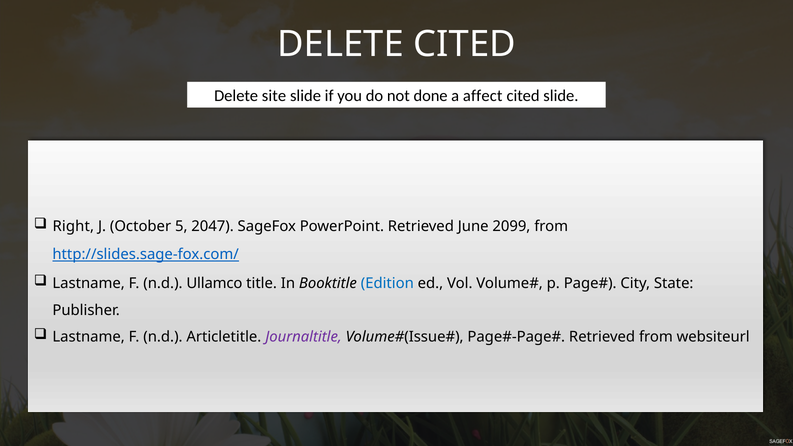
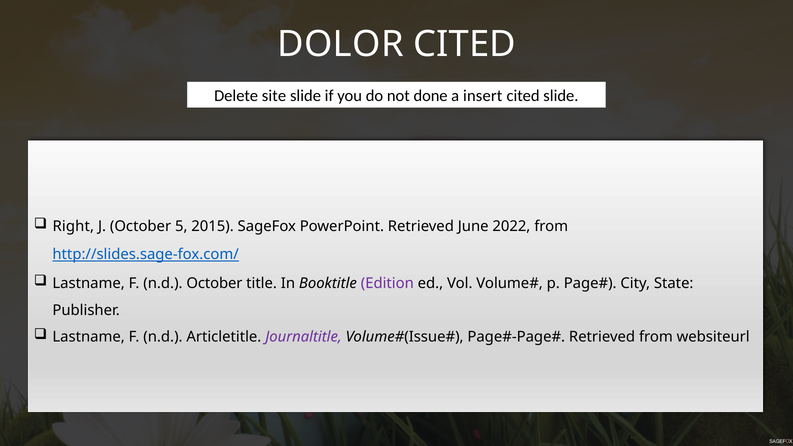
DELETE: DELETE -> DOLOR (340, 44)
affect: affect -> insert (483, 96)
2047: 2047 -> 2015 (213, 226)
2099: 2099 -> 2022 (511, 226)
n.d Ullamco: Ullamco -> October (214, 283)
Edition colour: blue -> purple (387, 283)
